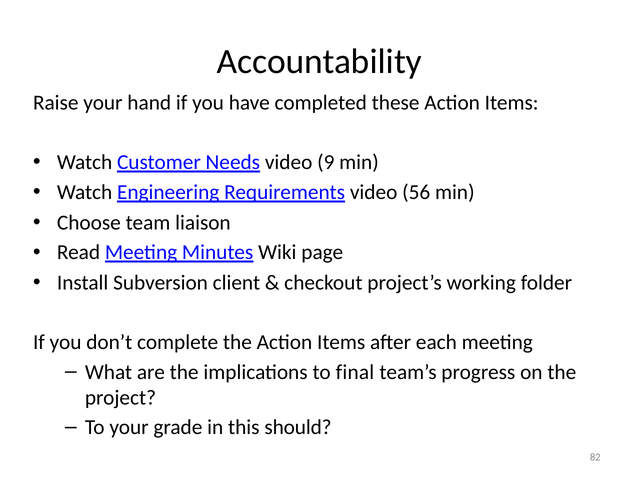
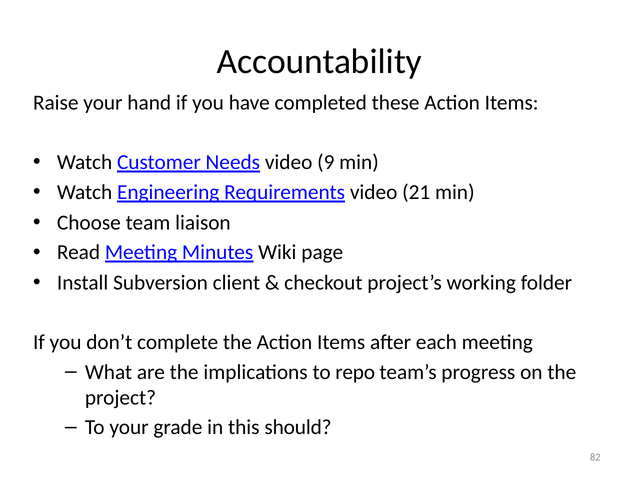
56: 56 -> 21 (416, 193)
final: final -> repo (355, 372)
